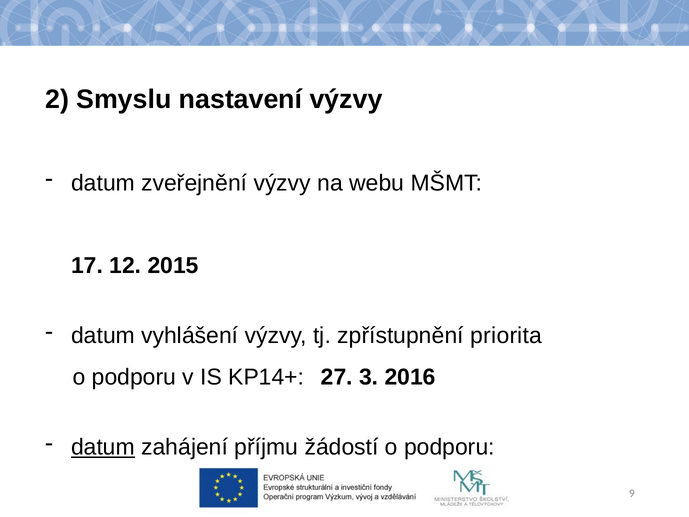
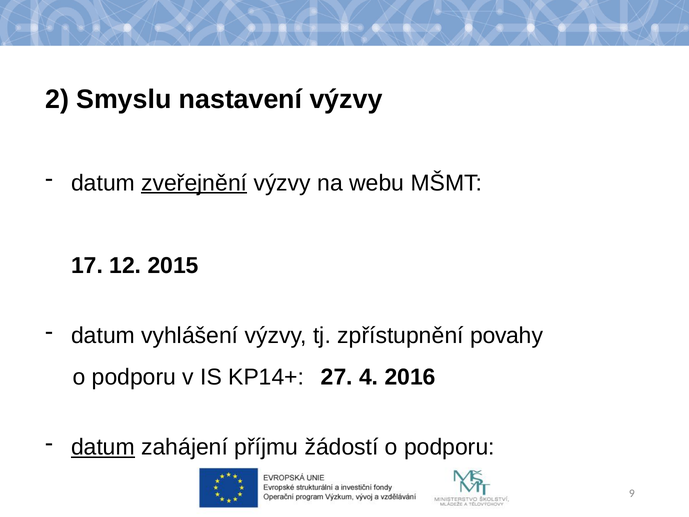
zveřejnění underline: none -> present (194, 183)
priorita: priorita -> povahy (507, 336)
3: 3 -> 4 (369, 377)
